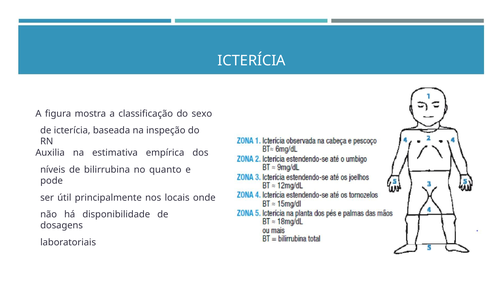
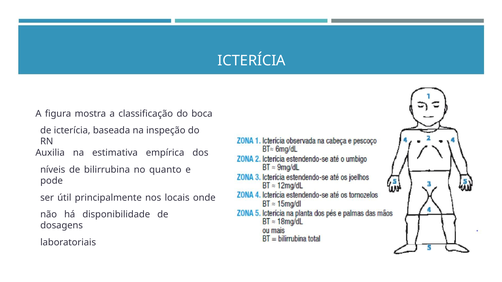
sexo: sexo -> boca (202, 114)
